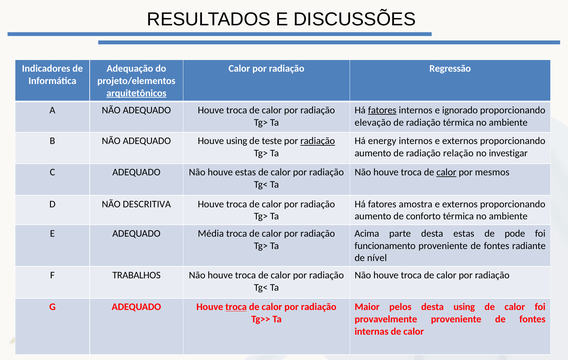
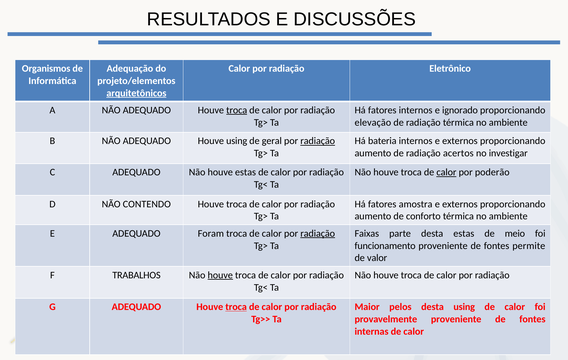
Indicadores: Indicadores -> Organismos (46, 68)
Regressão: Regressão -> Eletrônico (450, 68)
troca underline: none -> present (237, 110)
fatores underline: present -> none (382, 110)
teste: teste -> geral (272, 141)
energy: energy -> bateria (382, 141)
relação: relação -> acertos (458, 153)
mesmos: mesmos -> poderão (492, 172)
DESCRITIVA: DESCRITIVA -> CONTENDO (147, 204)
Média: Média -> Foram (211, 233)
radiação underline: none -> present (318, 233)
Acima: Acima -> Faixas (367, 233)
pode: pode -> meio (515, 233)
radiante: radiante -> permite (529, 246)
nível: nível -> valor (377, 258)
houve underline: none -> present (220, 275)
